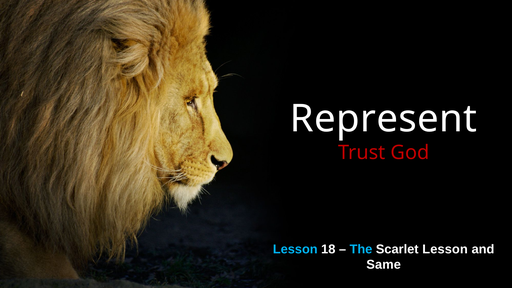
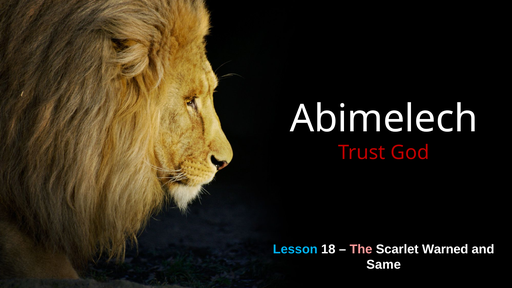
Represent: Represent -> Abimelech (384, 119)
The colour: light blue -> pink (361, 249)
Scarlet Lesson: Lesson -> Warned (445, 249)
